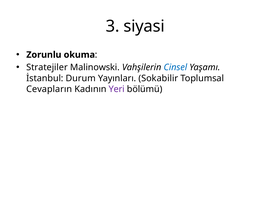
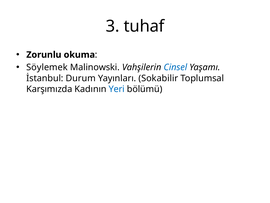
siyasi: siyasi -> tuhaf (144, 26)
Stratejiler: Stratejiler -> Söylemek (47, 67)
Cevapların: Cevapların -> Karşımızda (49, 89)
Yeri colour: purple -> blue (117, 89)
